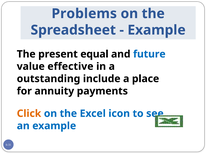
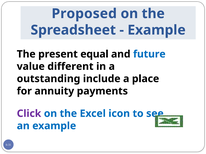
Problems: Problems -> Proposed (84, 14)
effective: effective -> different (70, 67)
Click colour: orange -> purple (29, 114)
